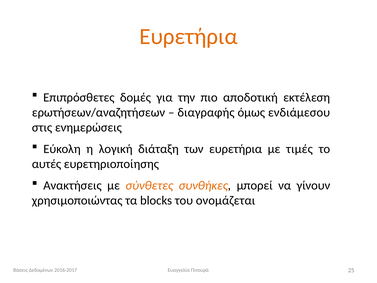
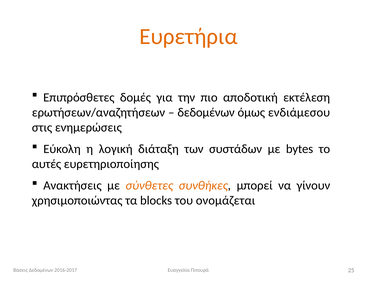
διαγραφής: διαγραφής -> δεδομένων (206, 112)
των ευρετήρια: ευρετήρια -> συστάδων (236, 149)
τιμές: τιμές -> bytes (300, 149)
